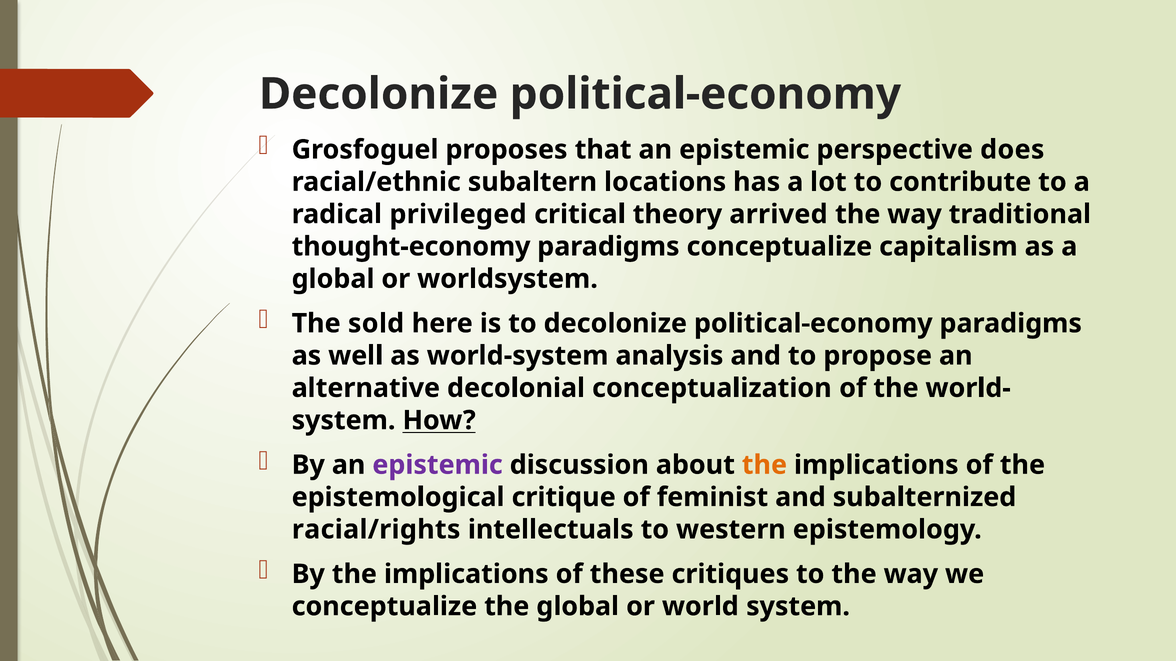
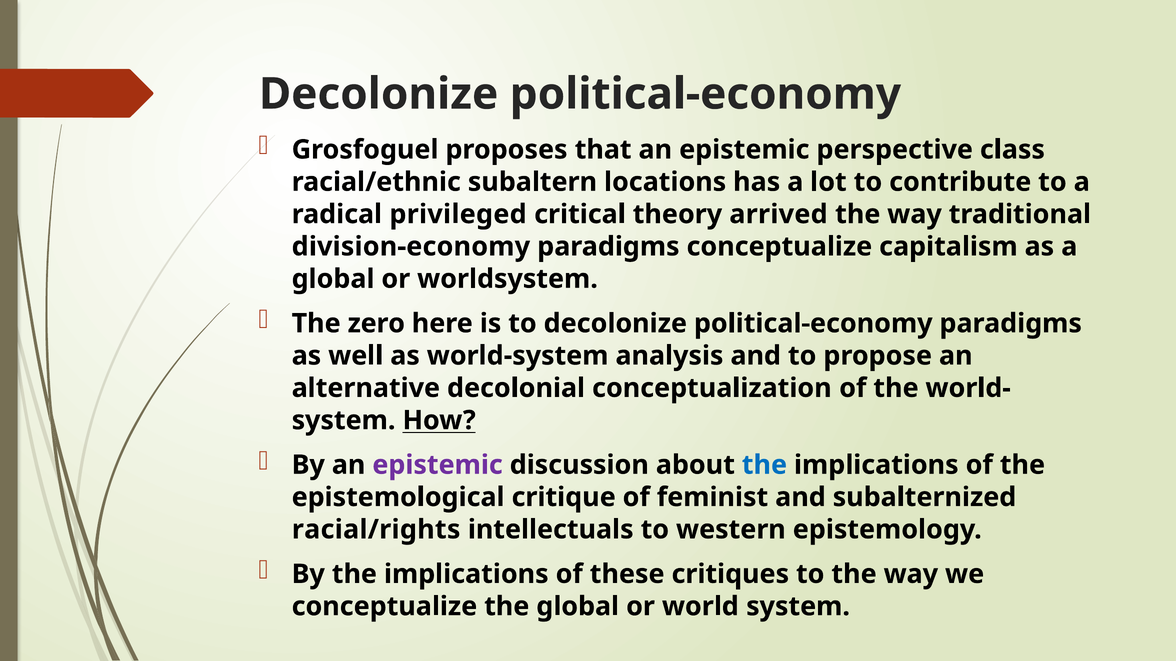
does: does -> class (1012, 150)
thought-economy: thought-economy -> division-economy (411, 247)
sold: sold -> zero (376, 324)
the colour: orange -> blue (764, 465)
